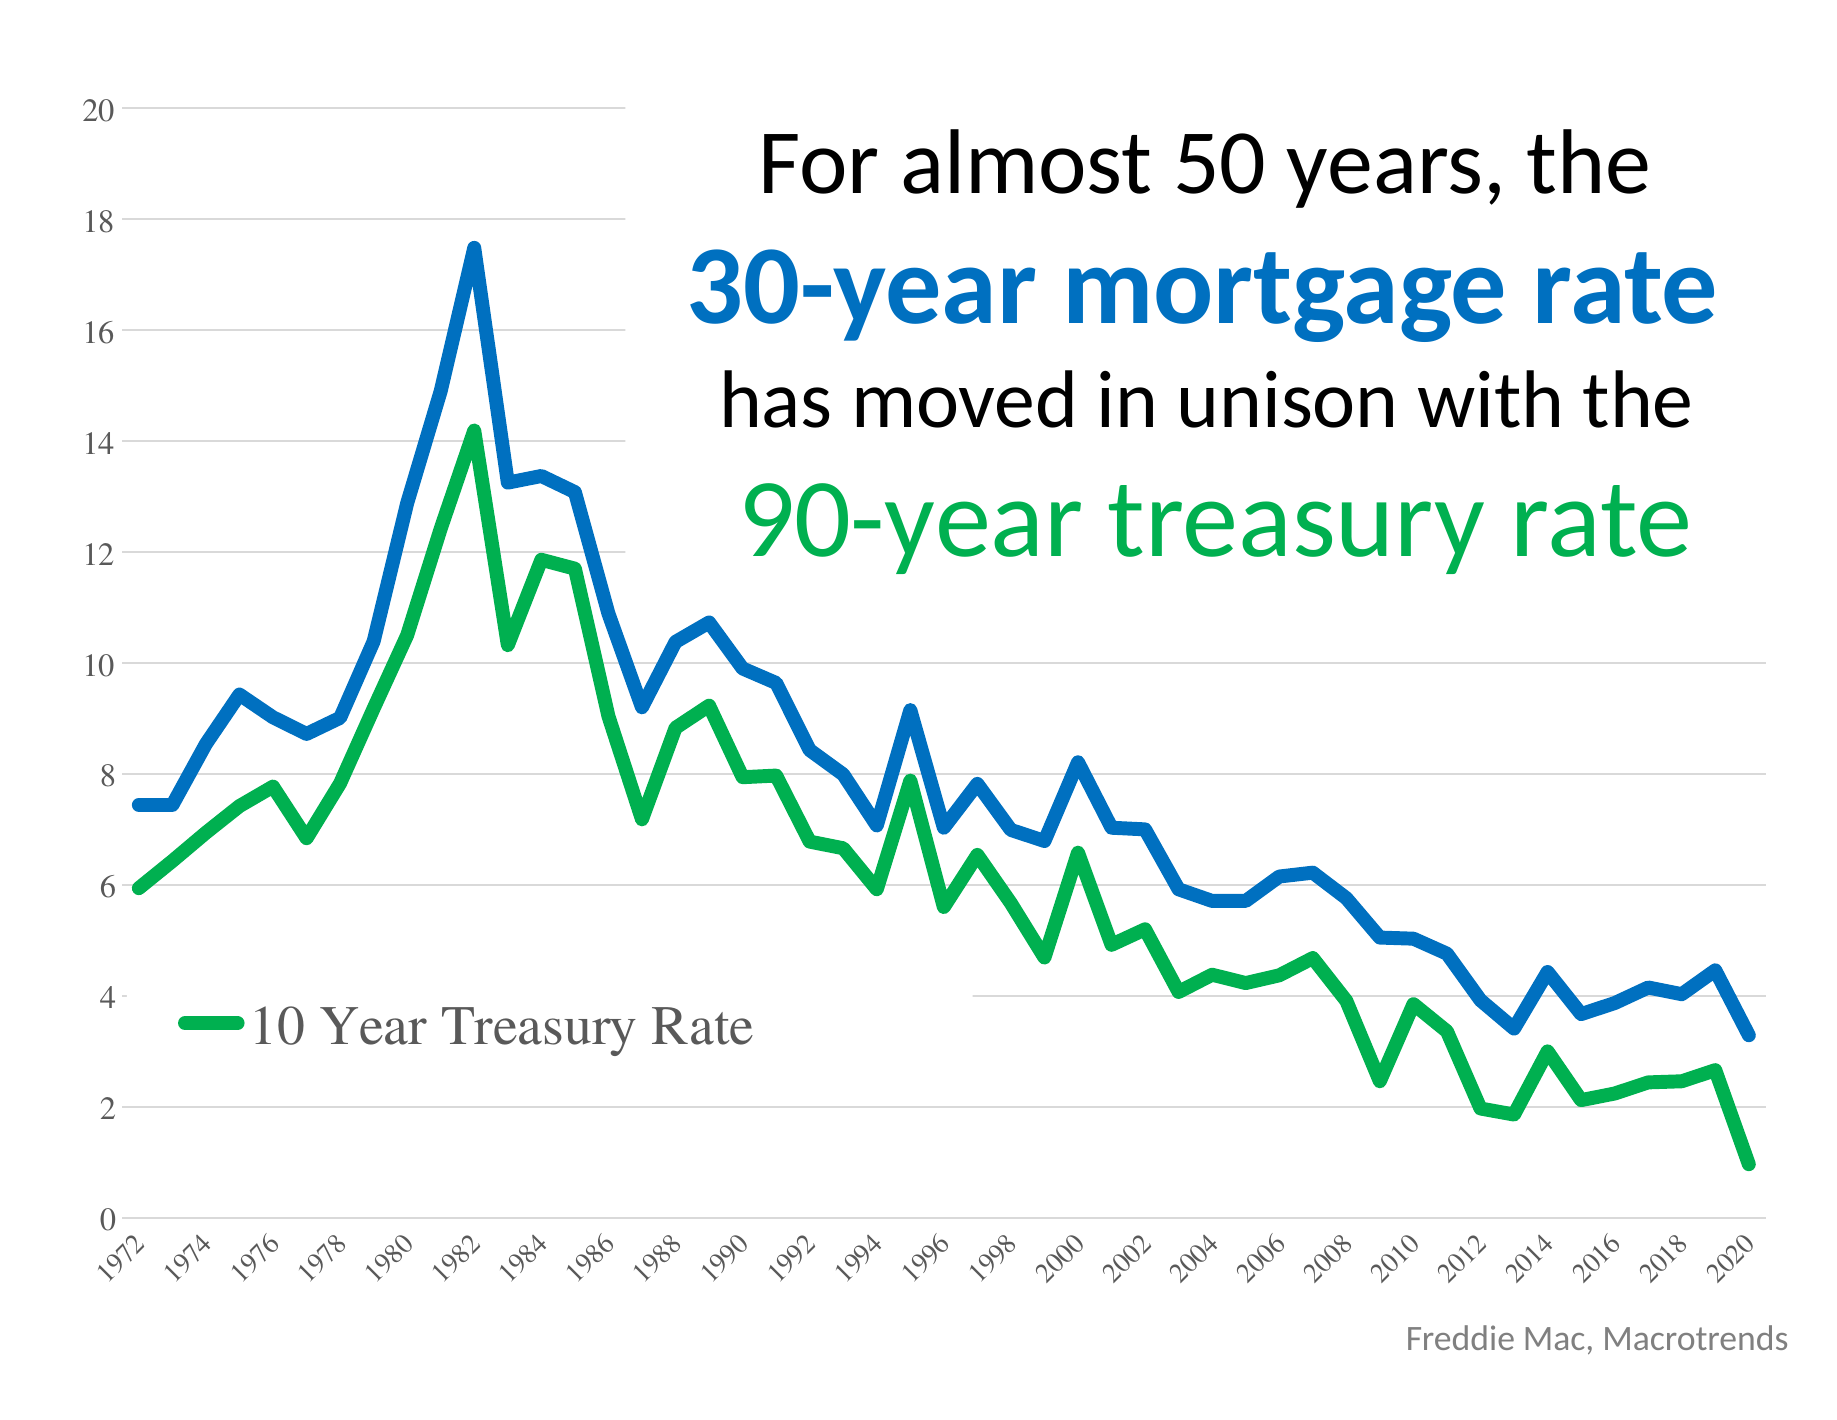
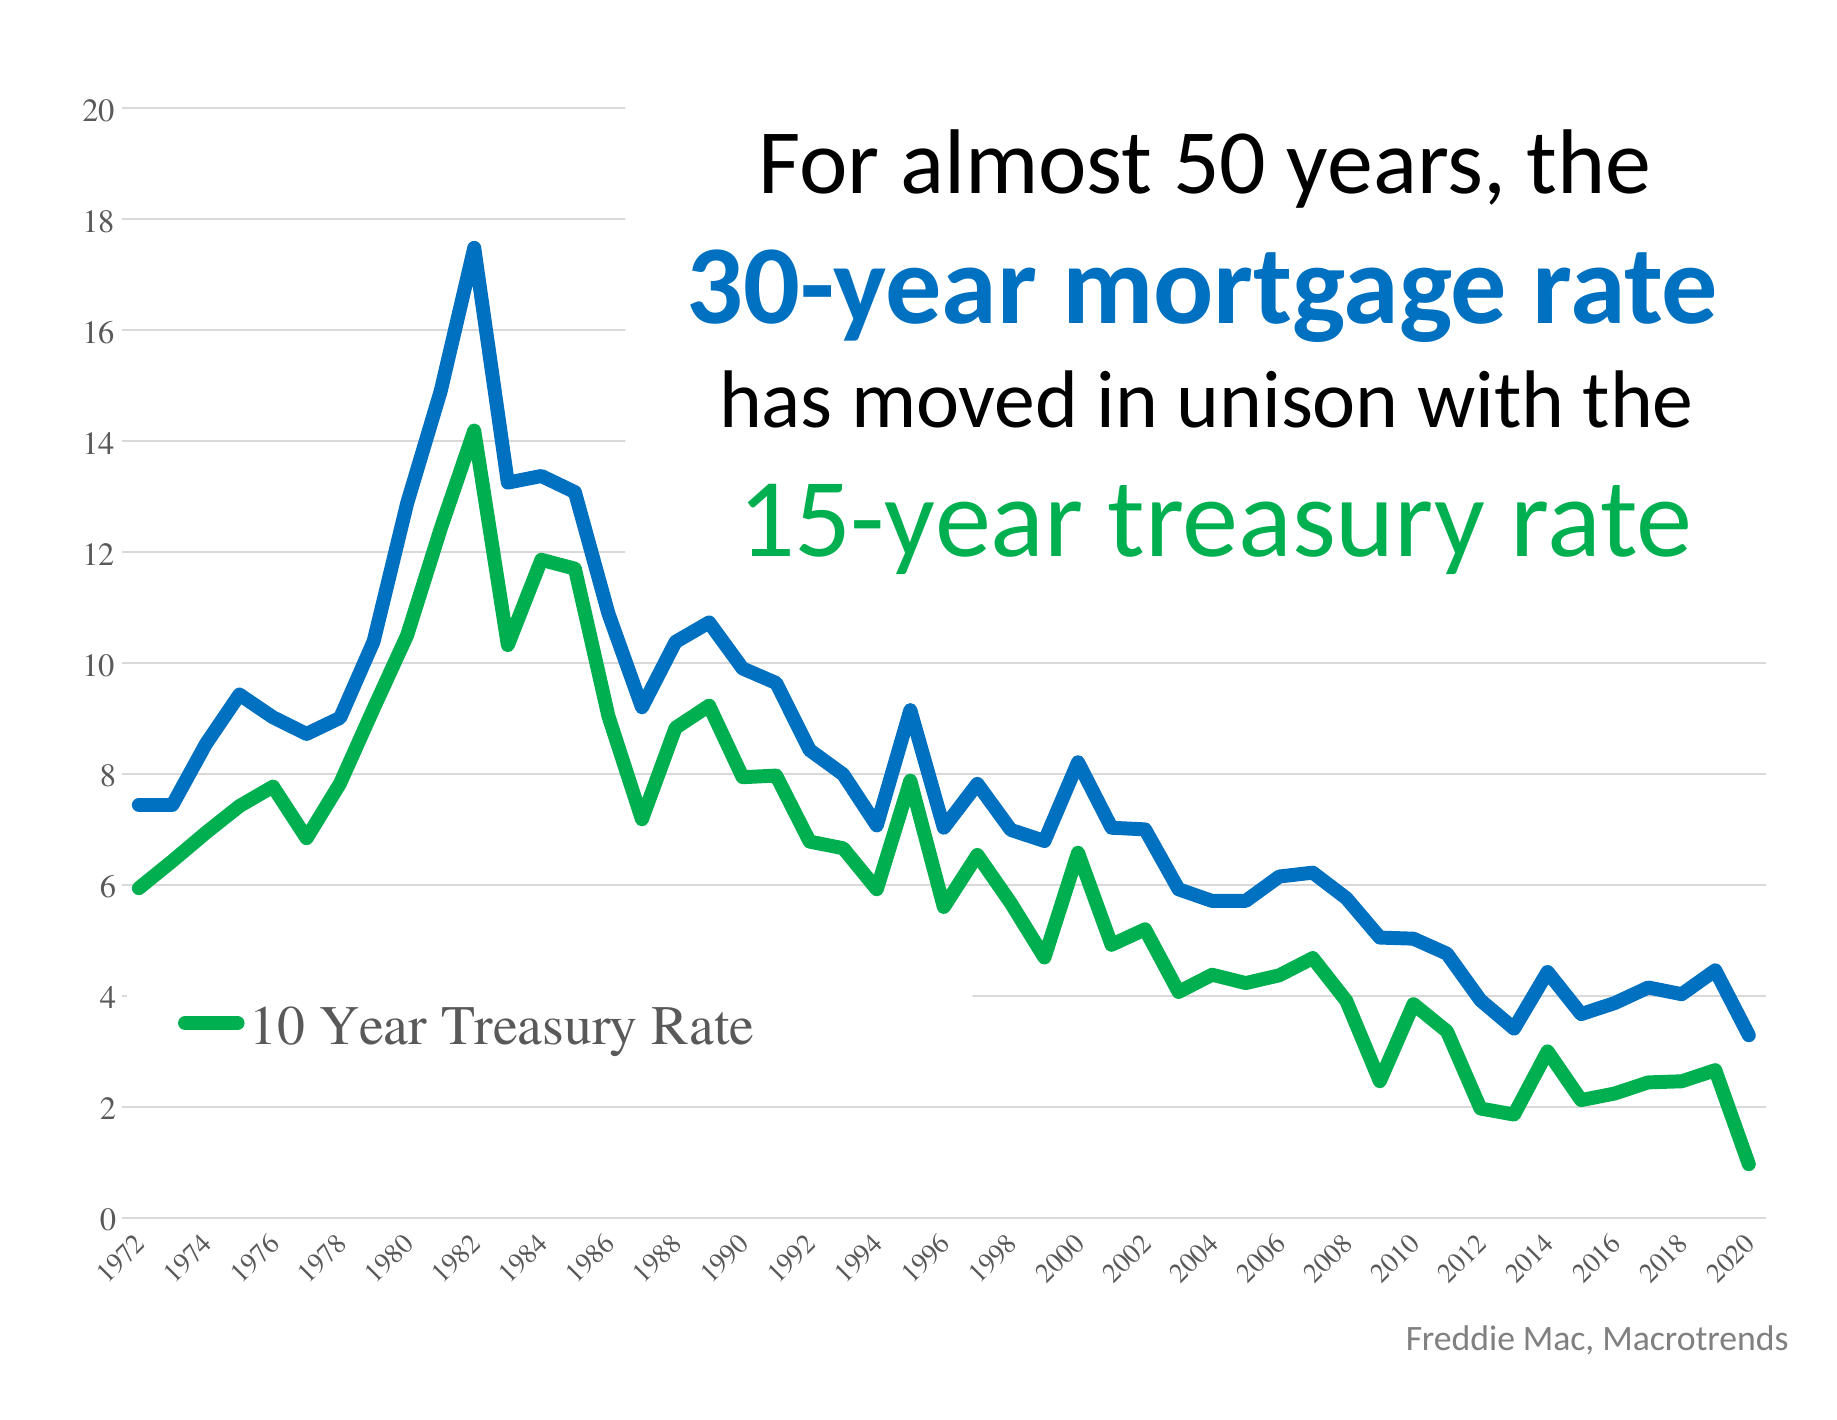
90-year: 90-year -> 15-year (911, 519)
